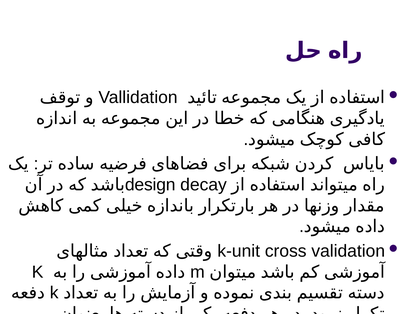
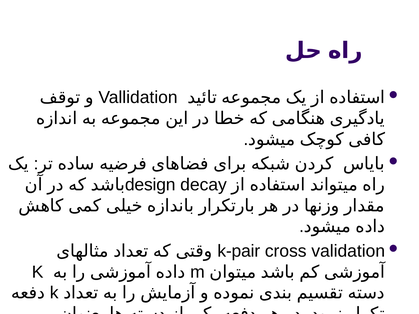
k-unit: k-unit -> k-pair (239, 251)
